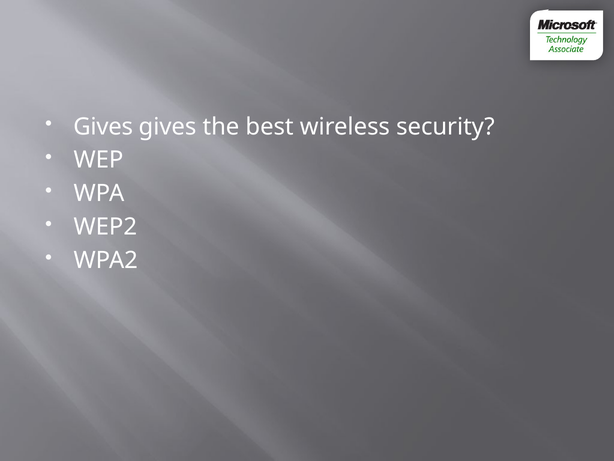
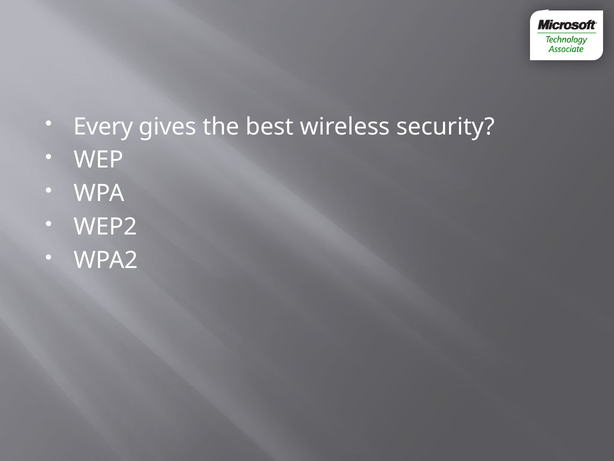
Gives: Gives -> Every (103, 126)
